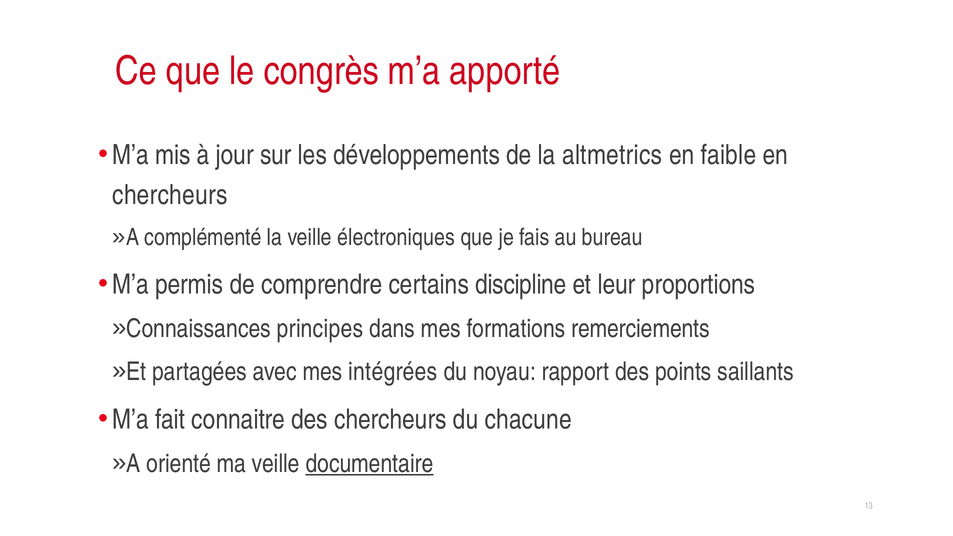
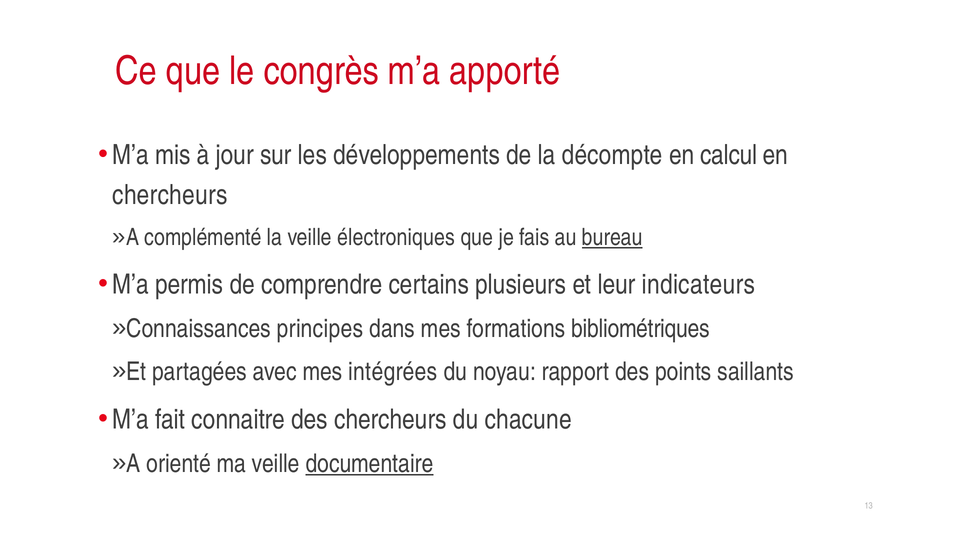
altmetrics: altmetrics -> décompte (612, 155)
faible: faible -> calcul (729, 155)
bureau underline: none -> present (612, 238)
discipline: discipline -> plusieurs (521, 284)
proportions: proportions -> indicateurs (698, 284)
remerciements: remerciements -> bibliométriques (641, 329)
